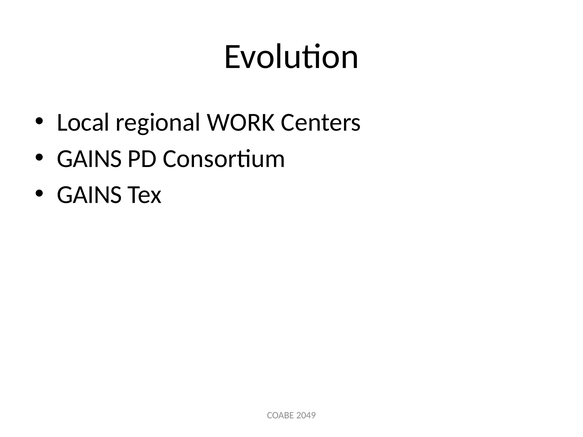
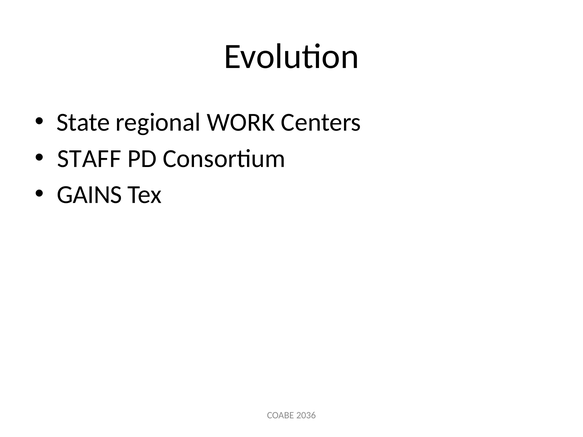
Local: Local -> State (83, 122)
GAINS: GAINS -> STAFF (89, 159)
2049: 2049 -> 2036 (306, 416)
